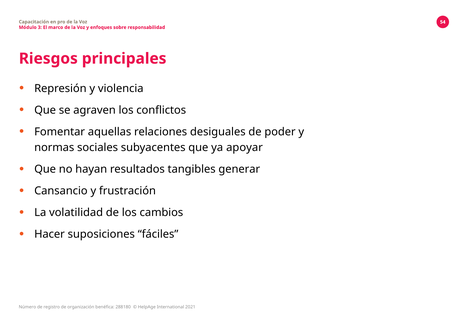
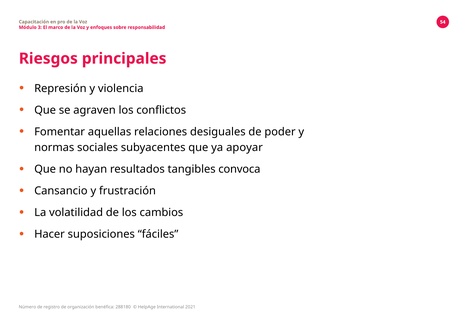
generar: generar -> convoca (239, 170)
